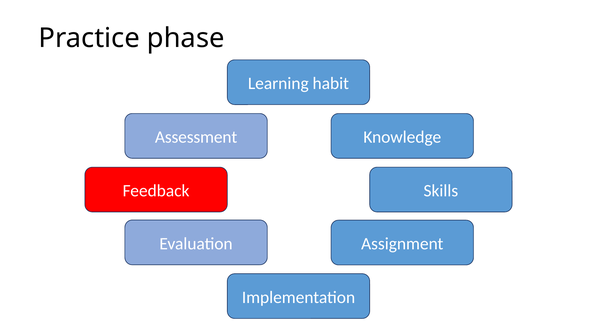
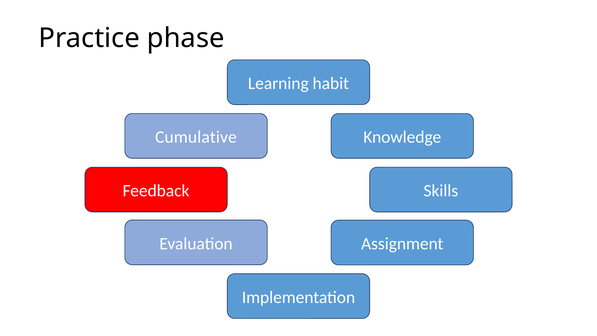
Assessment: Assessment -> Cumulative (196, 137)
